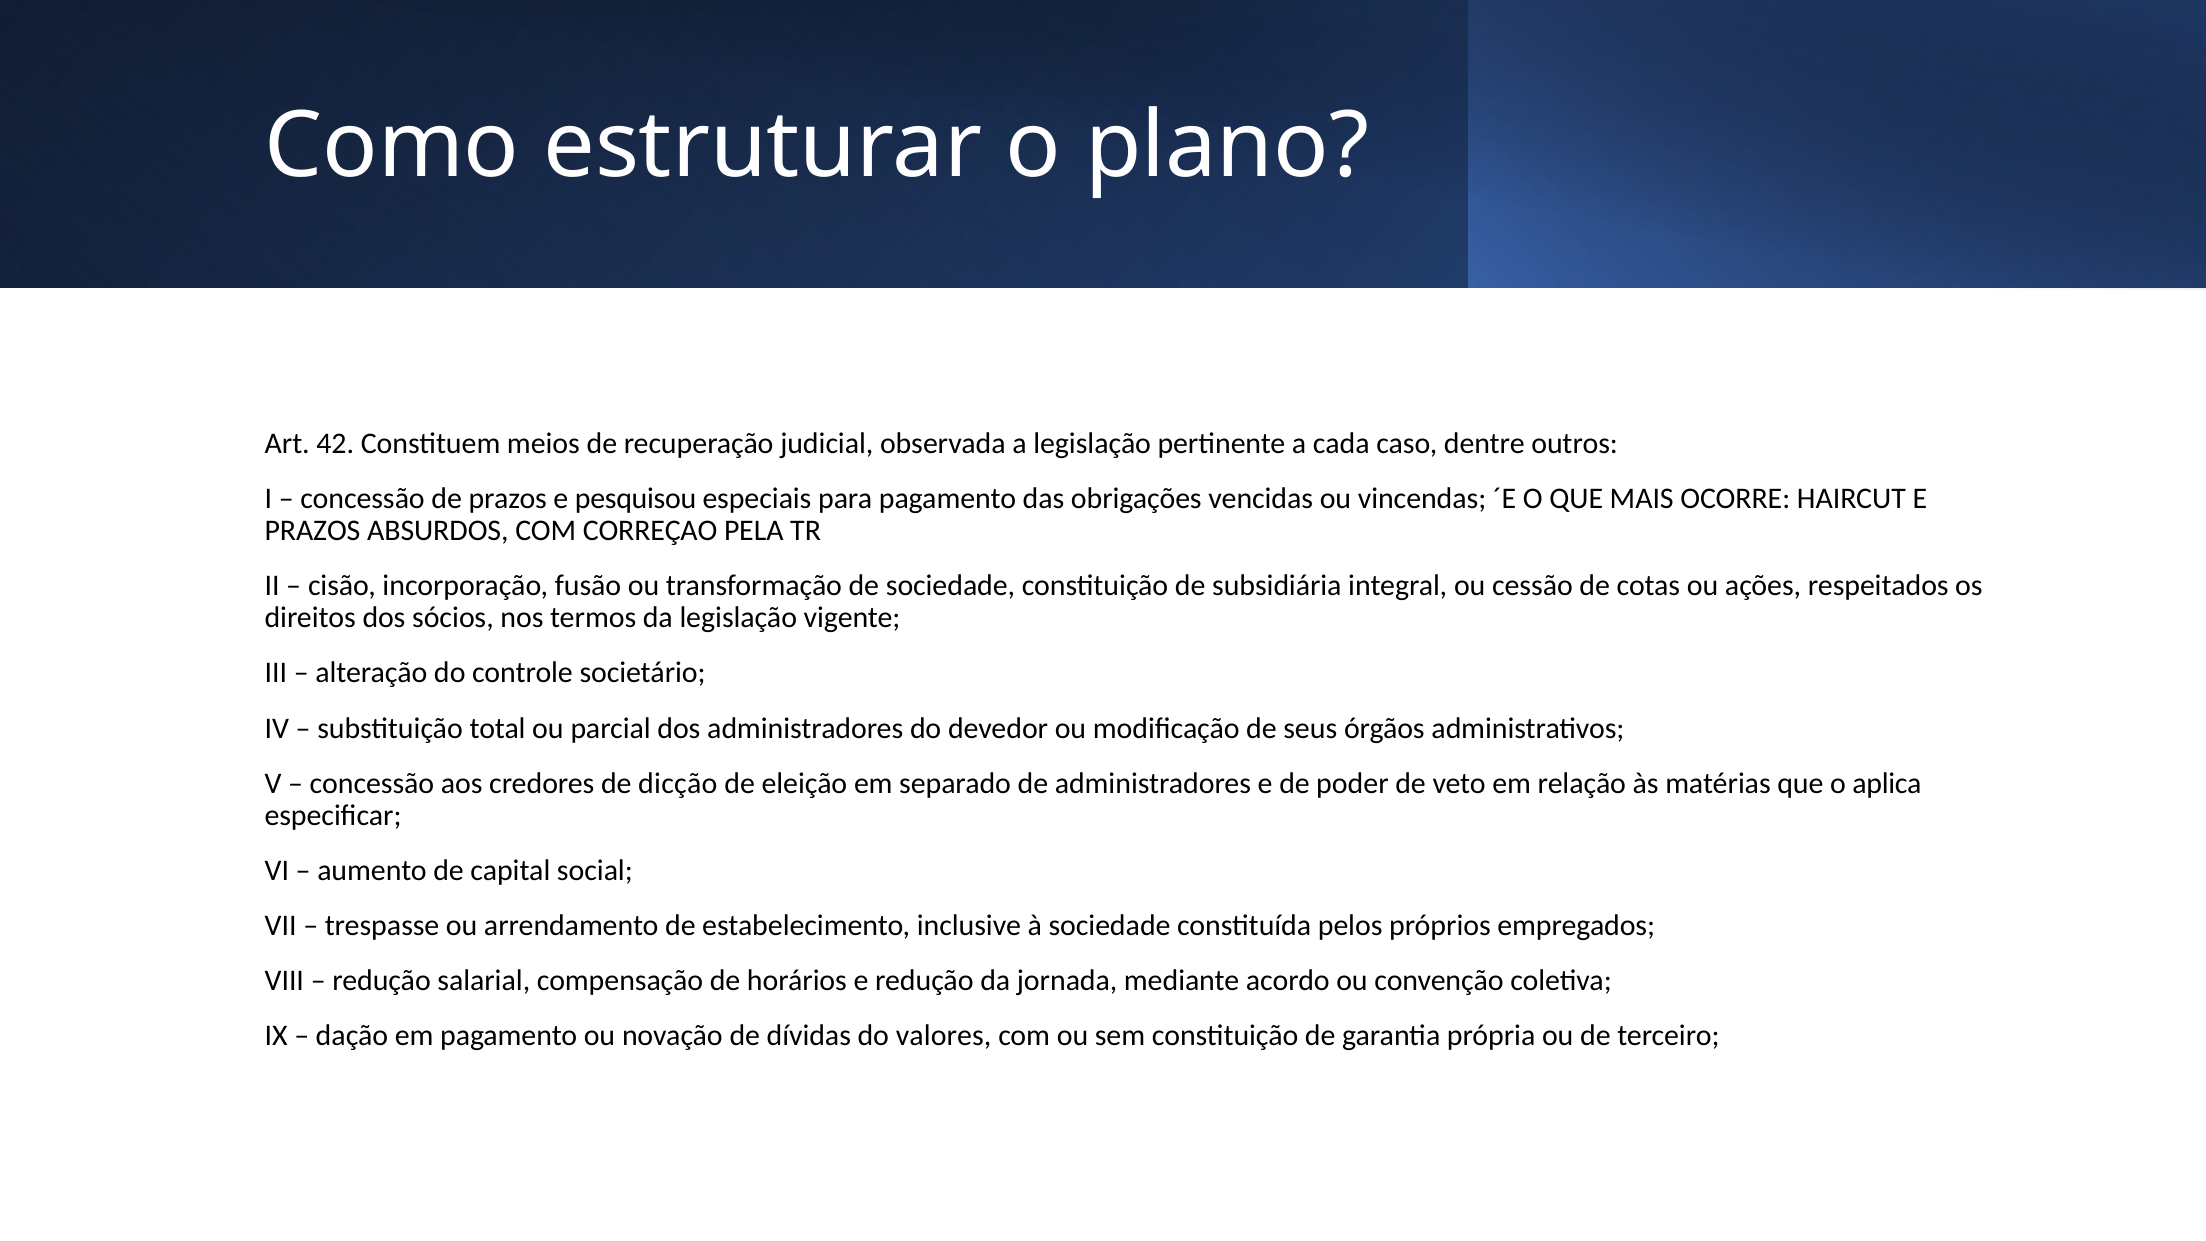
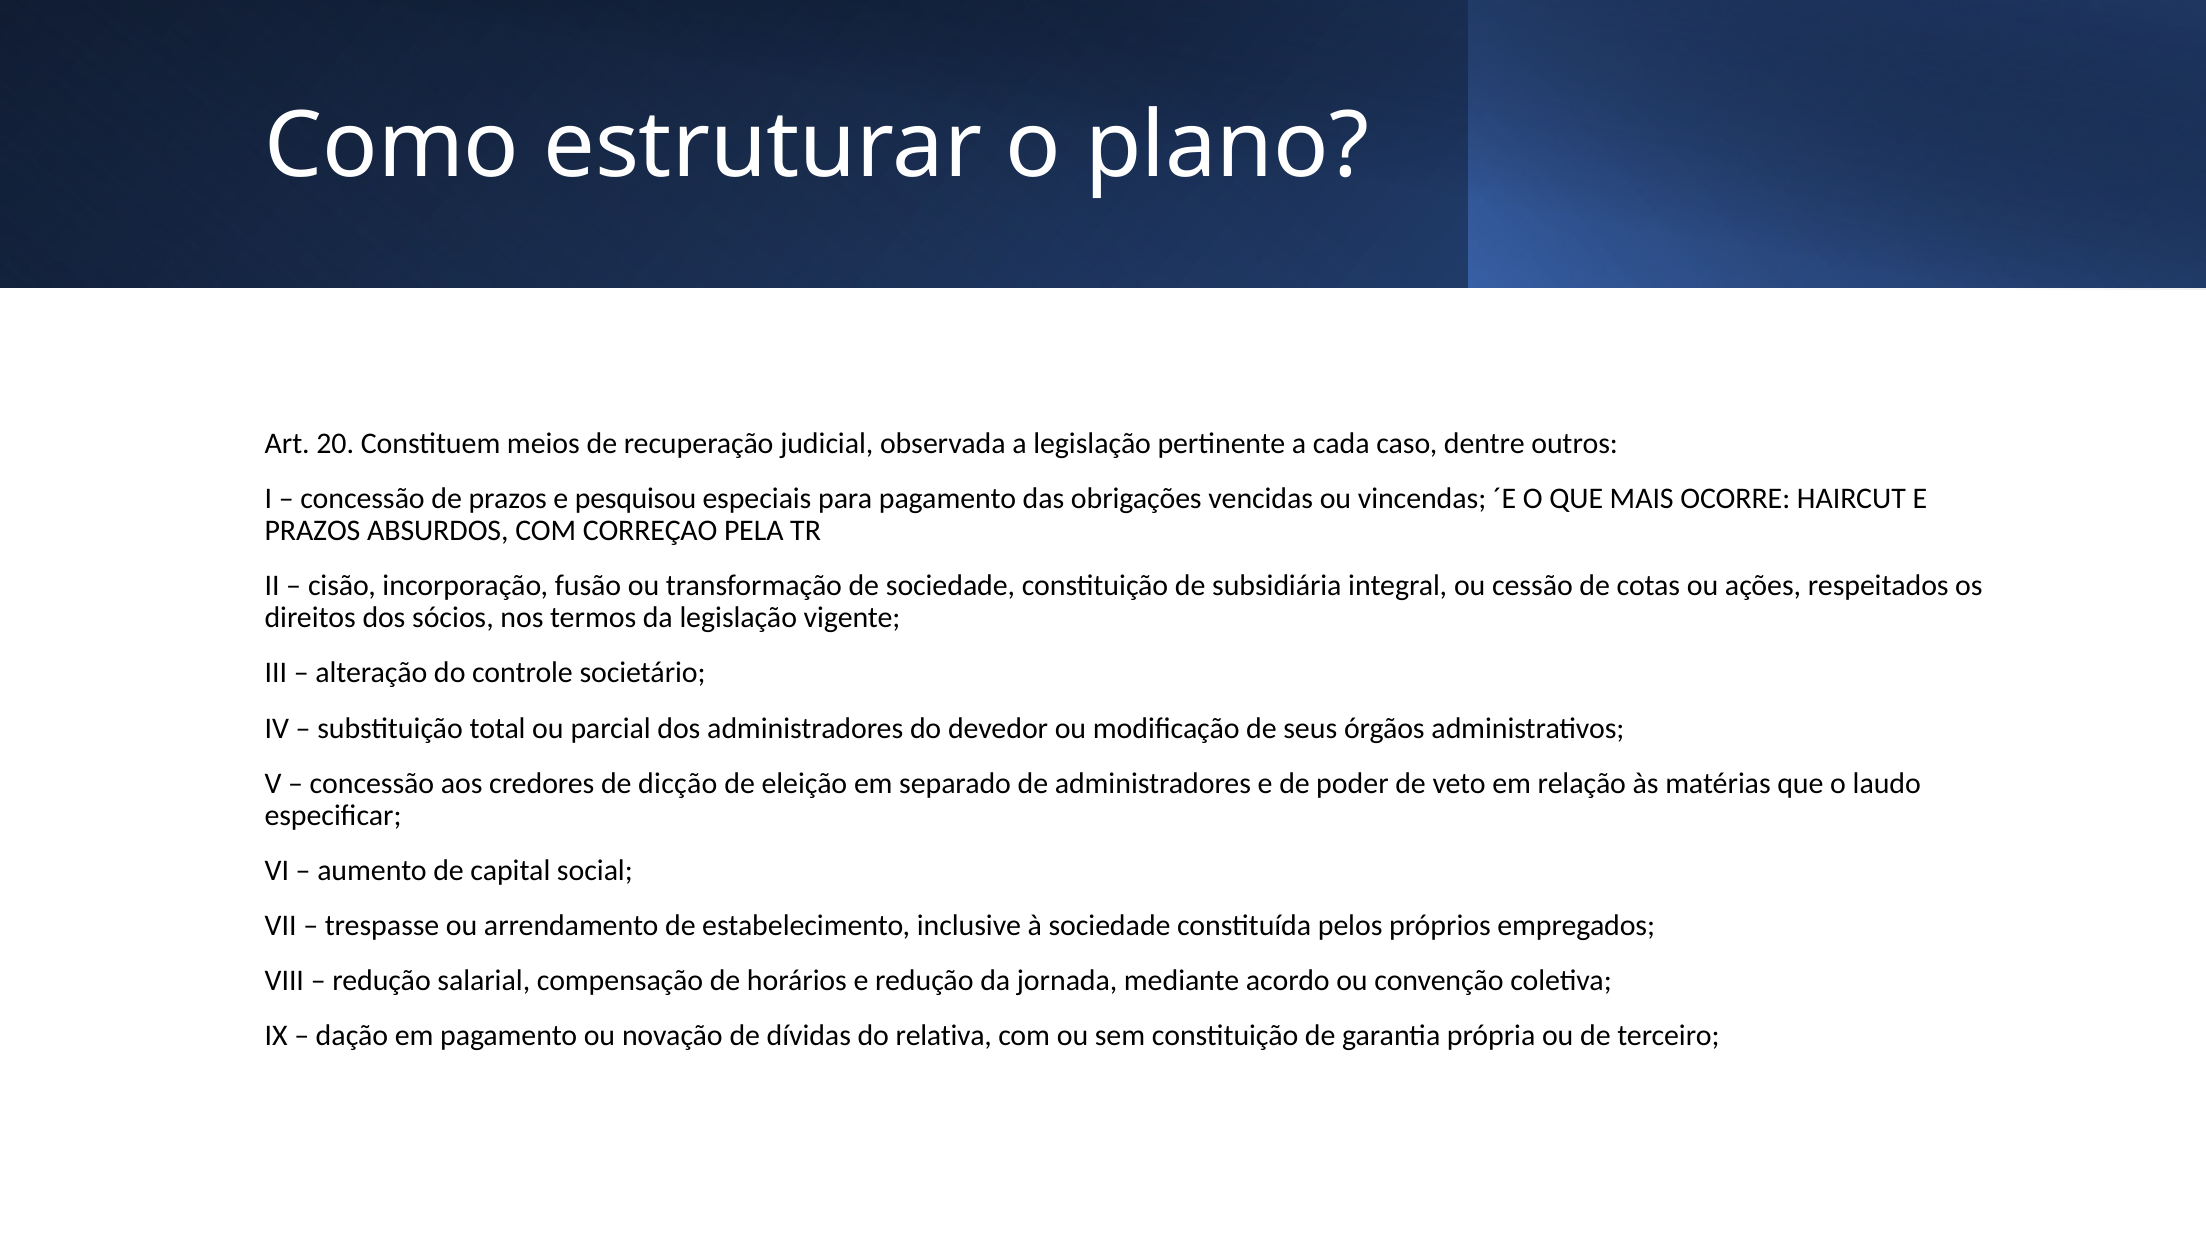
42: 42 -> 20 (335, 443)
aplica: aplica -> laudo (1887, 783)
valores: valores -> relativa (944, 1036)
